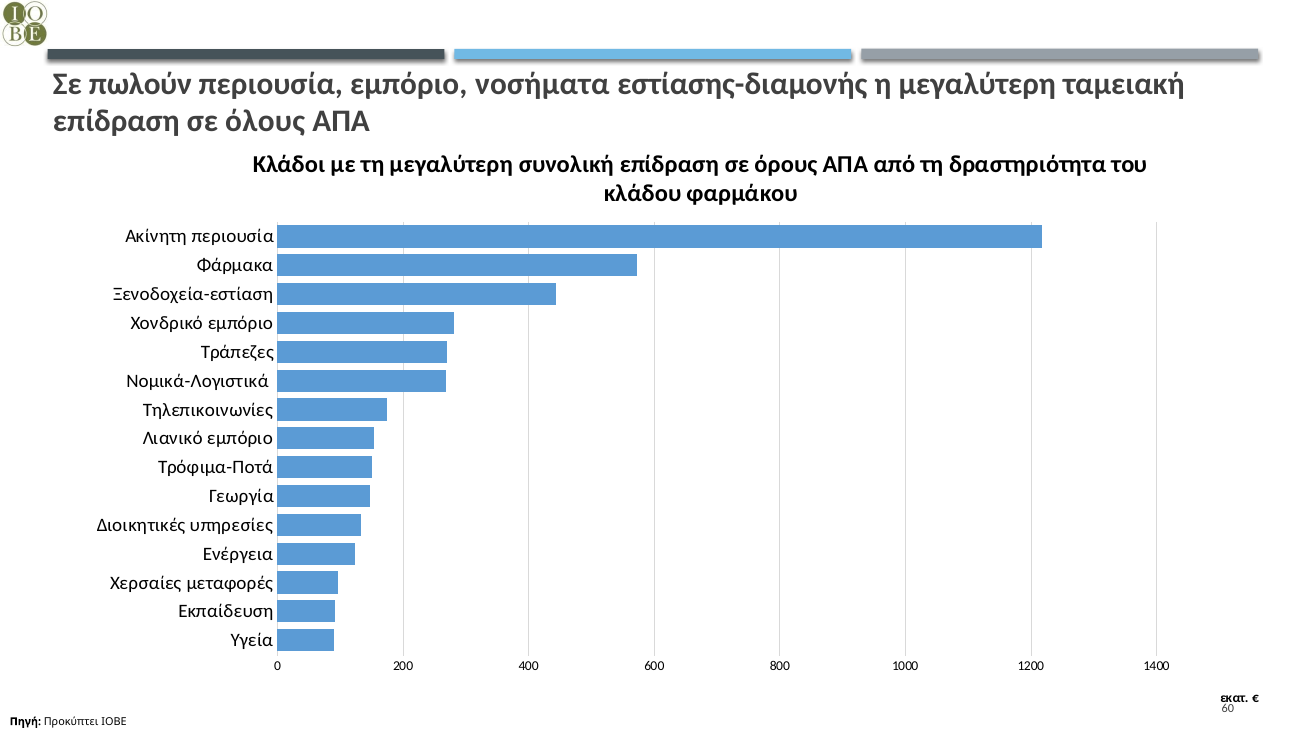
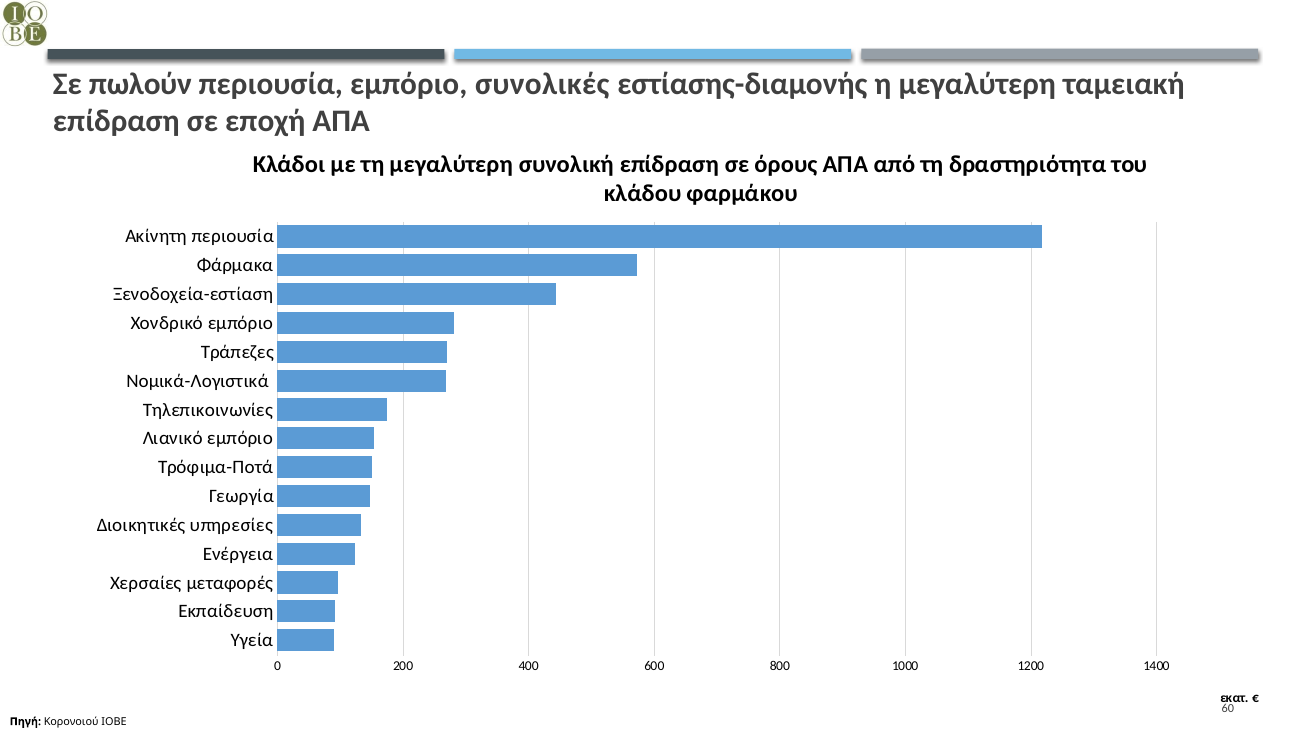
νοσήματα: νοσήματα -> συνολικές (542, 84)
όλους: όλους -> εποχή (265, 122)
Προκύπτει: Προκύπτει -> Κορονοιού (71, 721)
